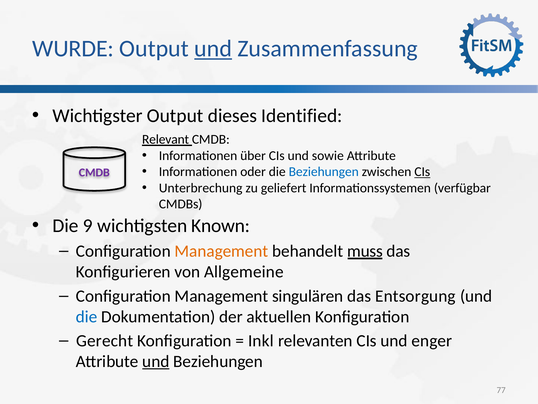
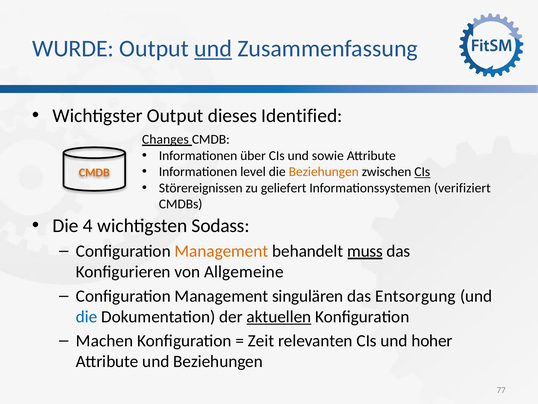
Relevant: Relevant -> Changes (165, 139)
oder: oder -> level (253, 172)
Beziehungen colour: blue -> orange (324, 172)
CMDB colour: purple -> orange (94, 172)
Unterbrechung: Unterbrechung -> Störereignissen (201, 188)
verfügbar: verfügbar -> verifiziert (462, 188)
9: 9 -> 4 (88, 226)
Known: Known -> Sodass (221, 226)
aktuellen underline: none -> present (279, 316)
Gerecht: Gerecht -> Machen (105, 340)
Inkl: Inkl -> Zeit (261, 340)
enger: enger -> hoher (432, 340)
und underline: present -> none (156, 361)
